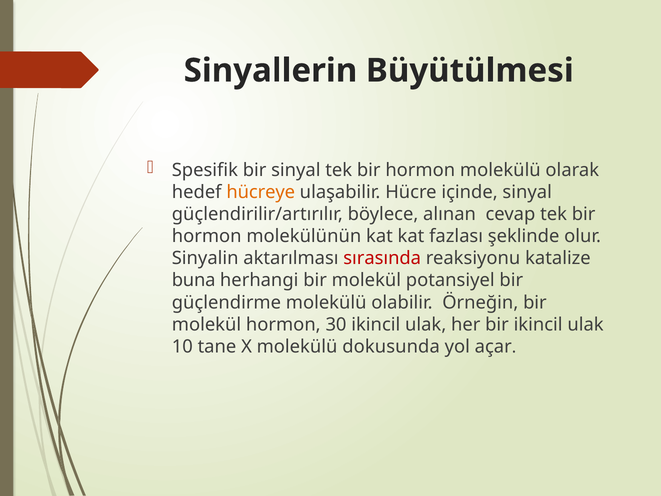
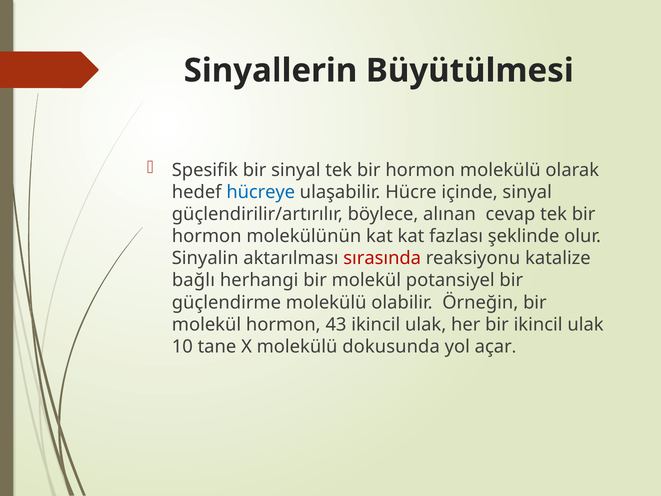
hücreye colour: orange -> blue (261, 192)
buna: buna -> bağlı (193, 280)
30: 30 -> 43 (336, 324)
